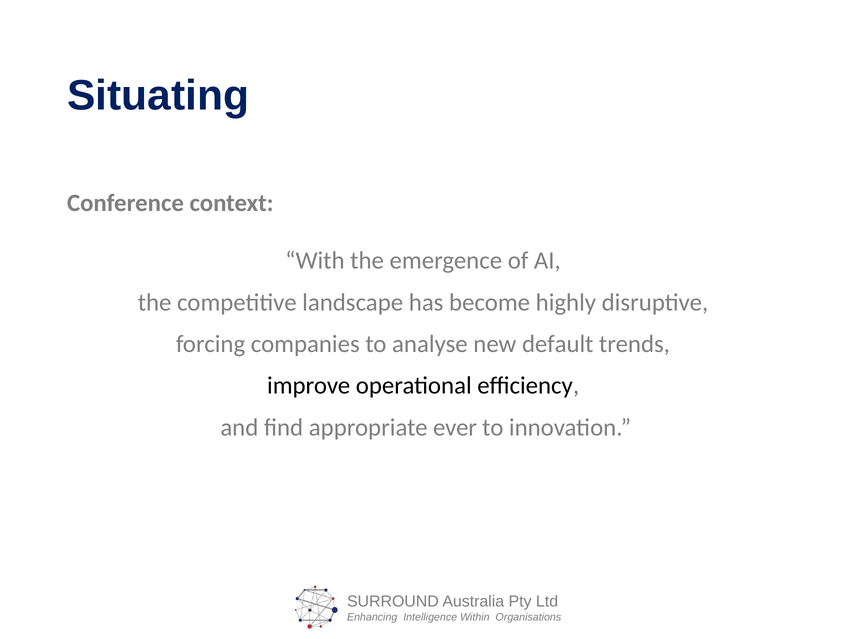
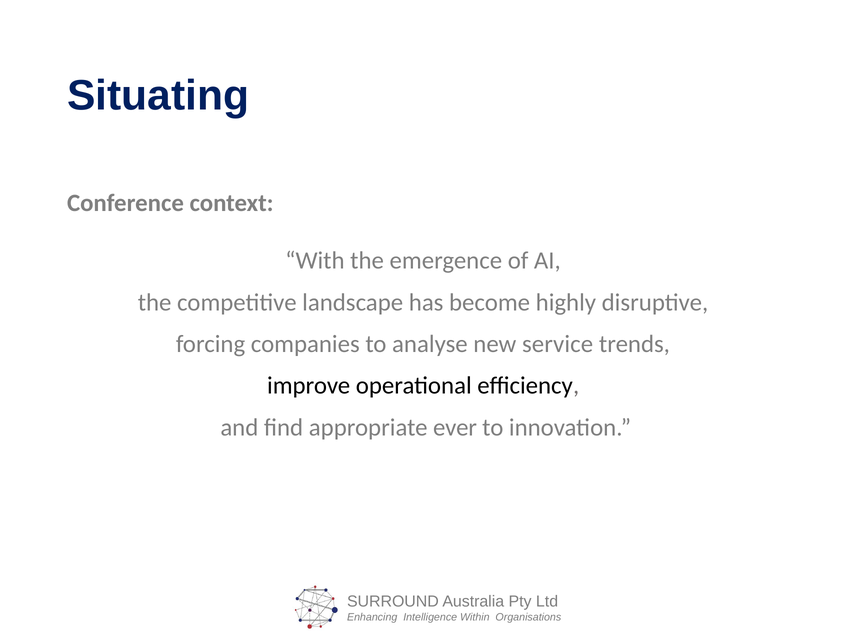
default: default -> service (558, 344)
